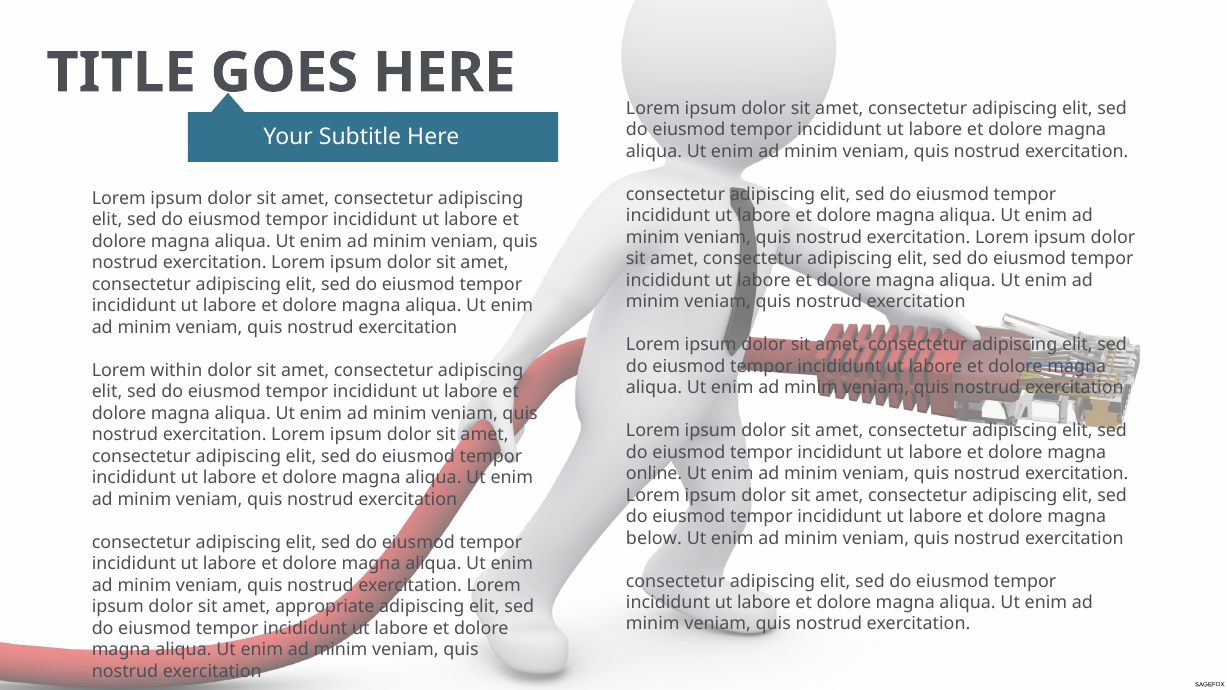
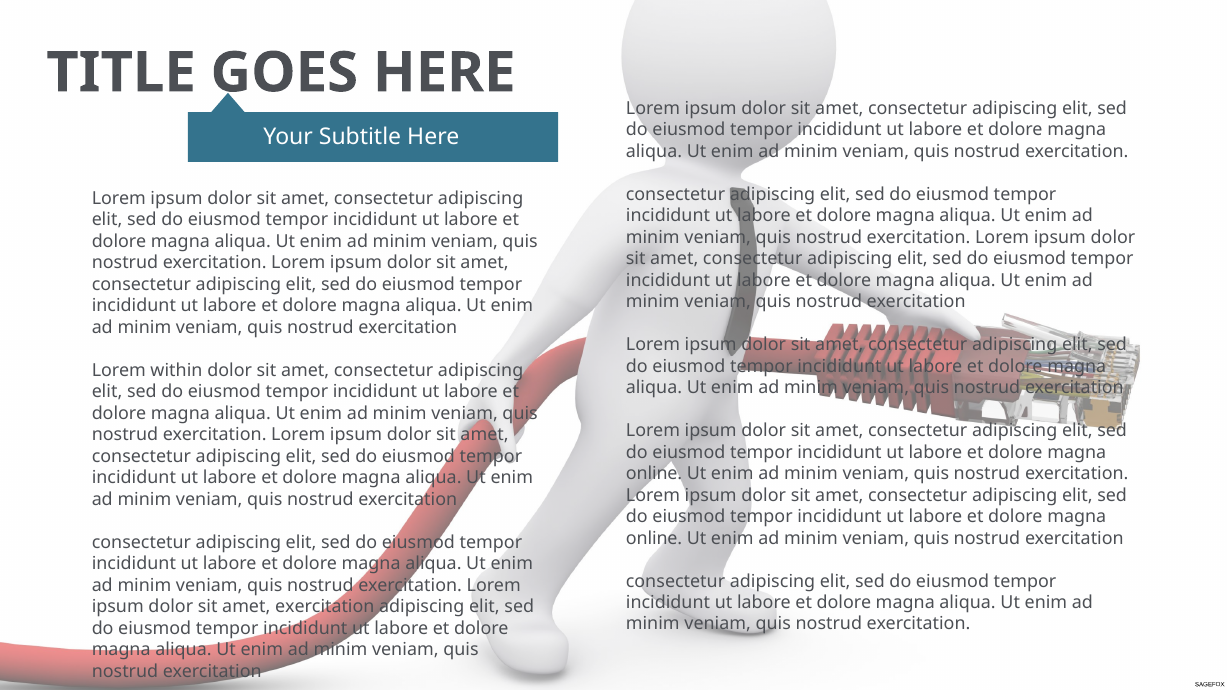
below: below -> online (654, 538)
amet appropriate: appropriate -> exercitation (325, 607)
